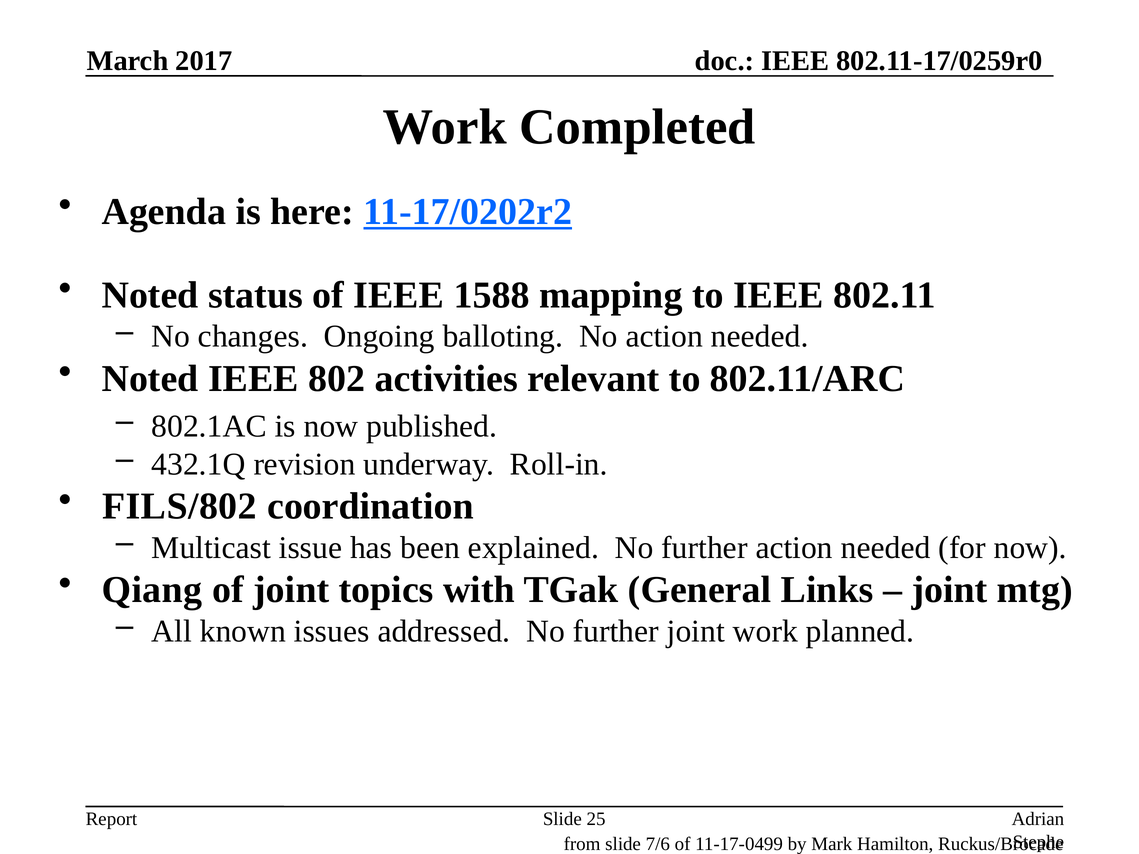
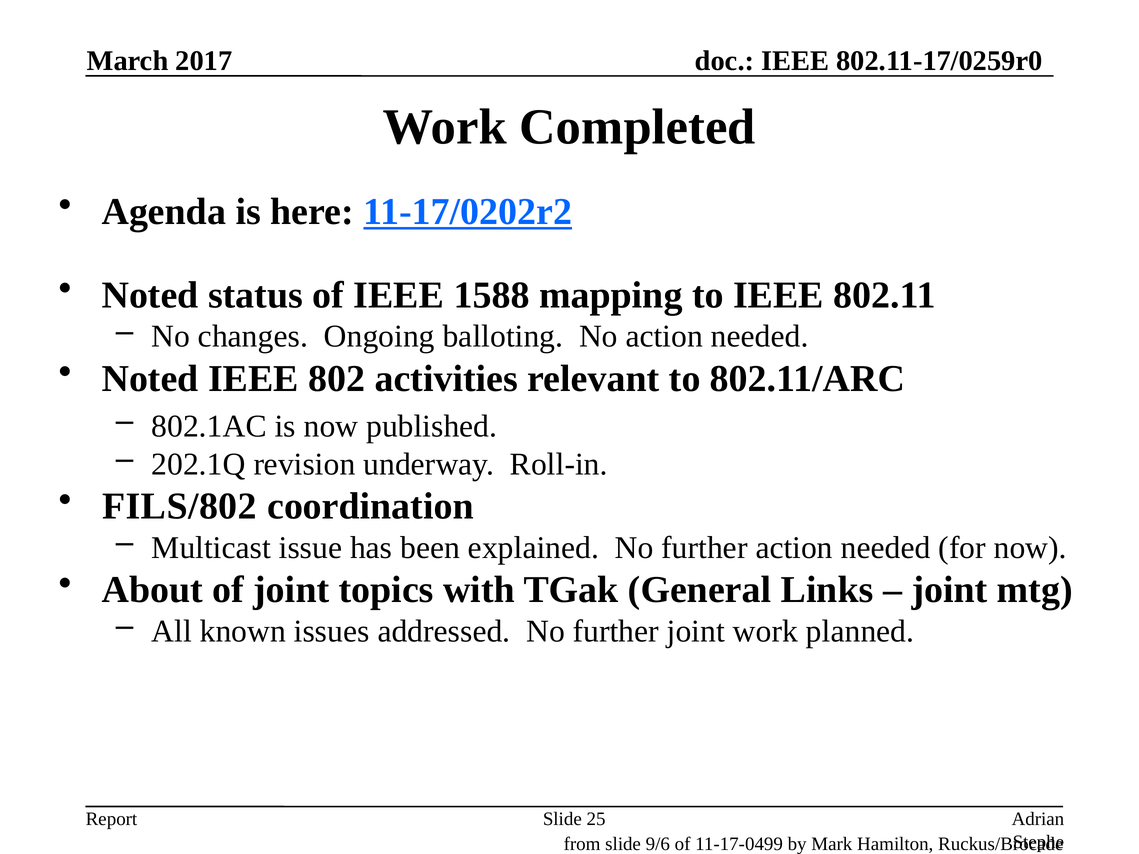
432.1Q: 432.1Q -> 202.1Q (198, 464)
Qiang: Qiang -> About (152, 590)
7/6: 7/6 -> 9/6 (658, 844)
